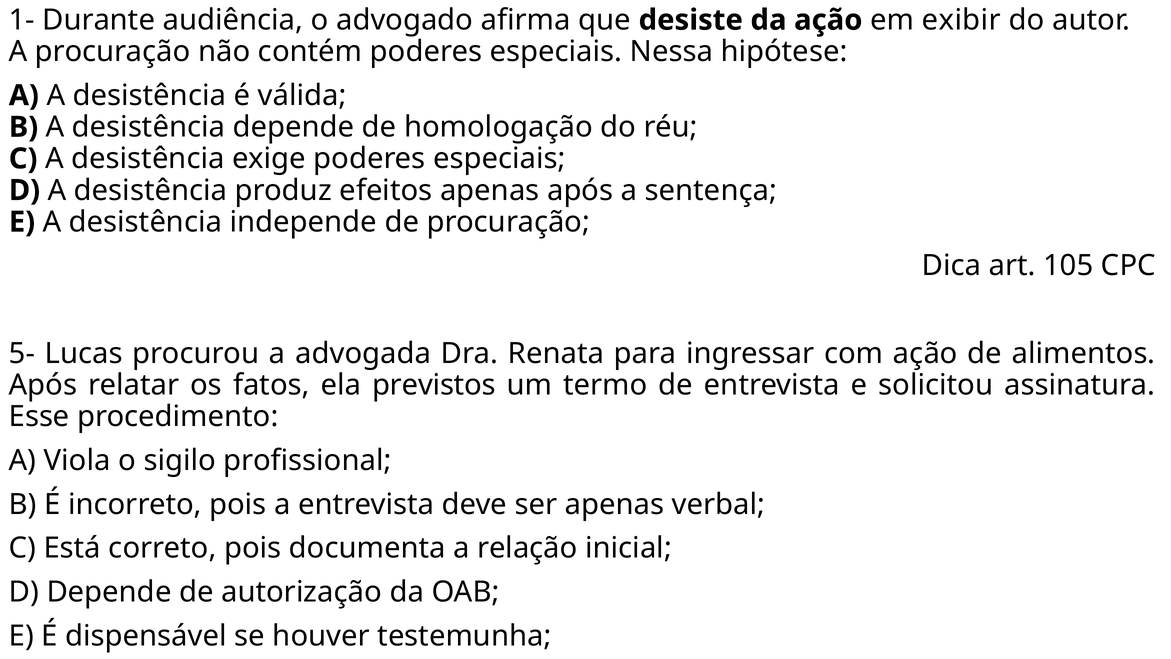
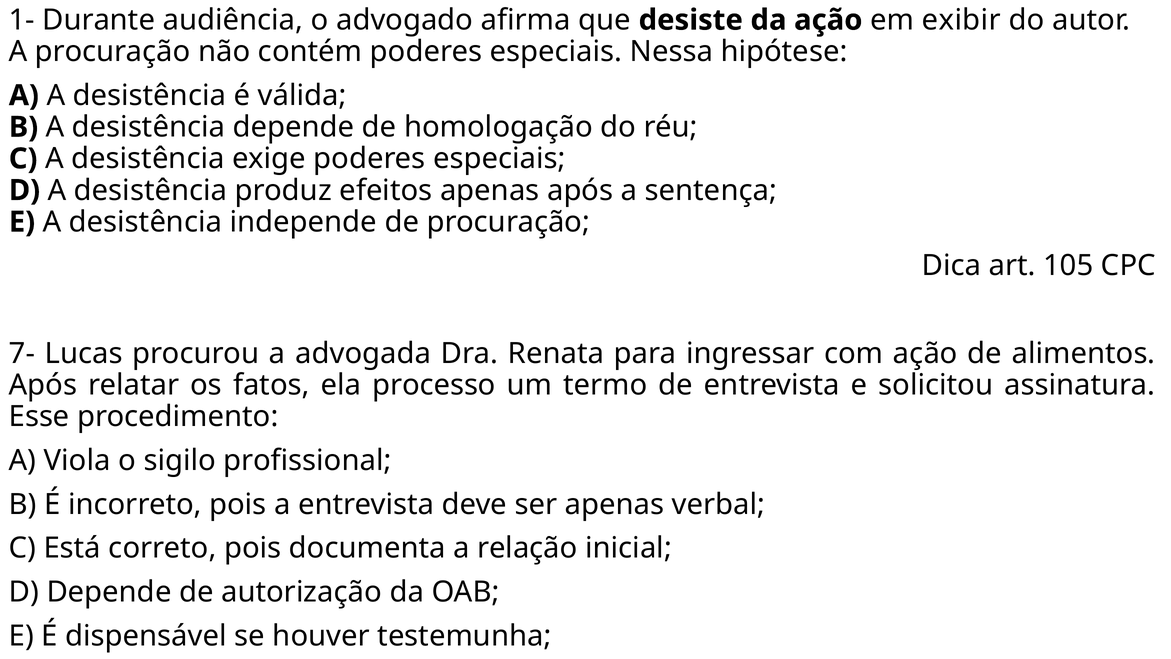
5-: 5- -> 7- (22, 353)
previstos: previstos -> processo (434, 385)
